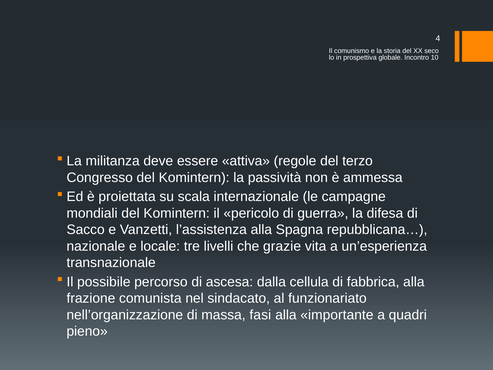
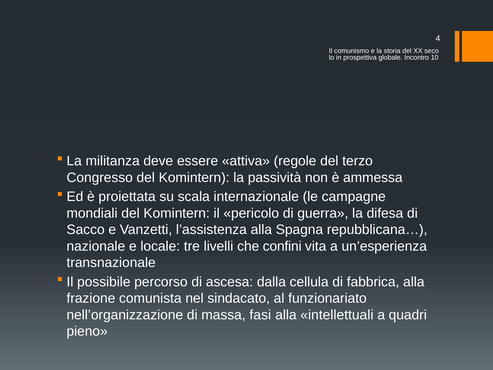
grazie: grazie -> confini (282, 246)
importante: importante -> intellettuali (337, 315)
